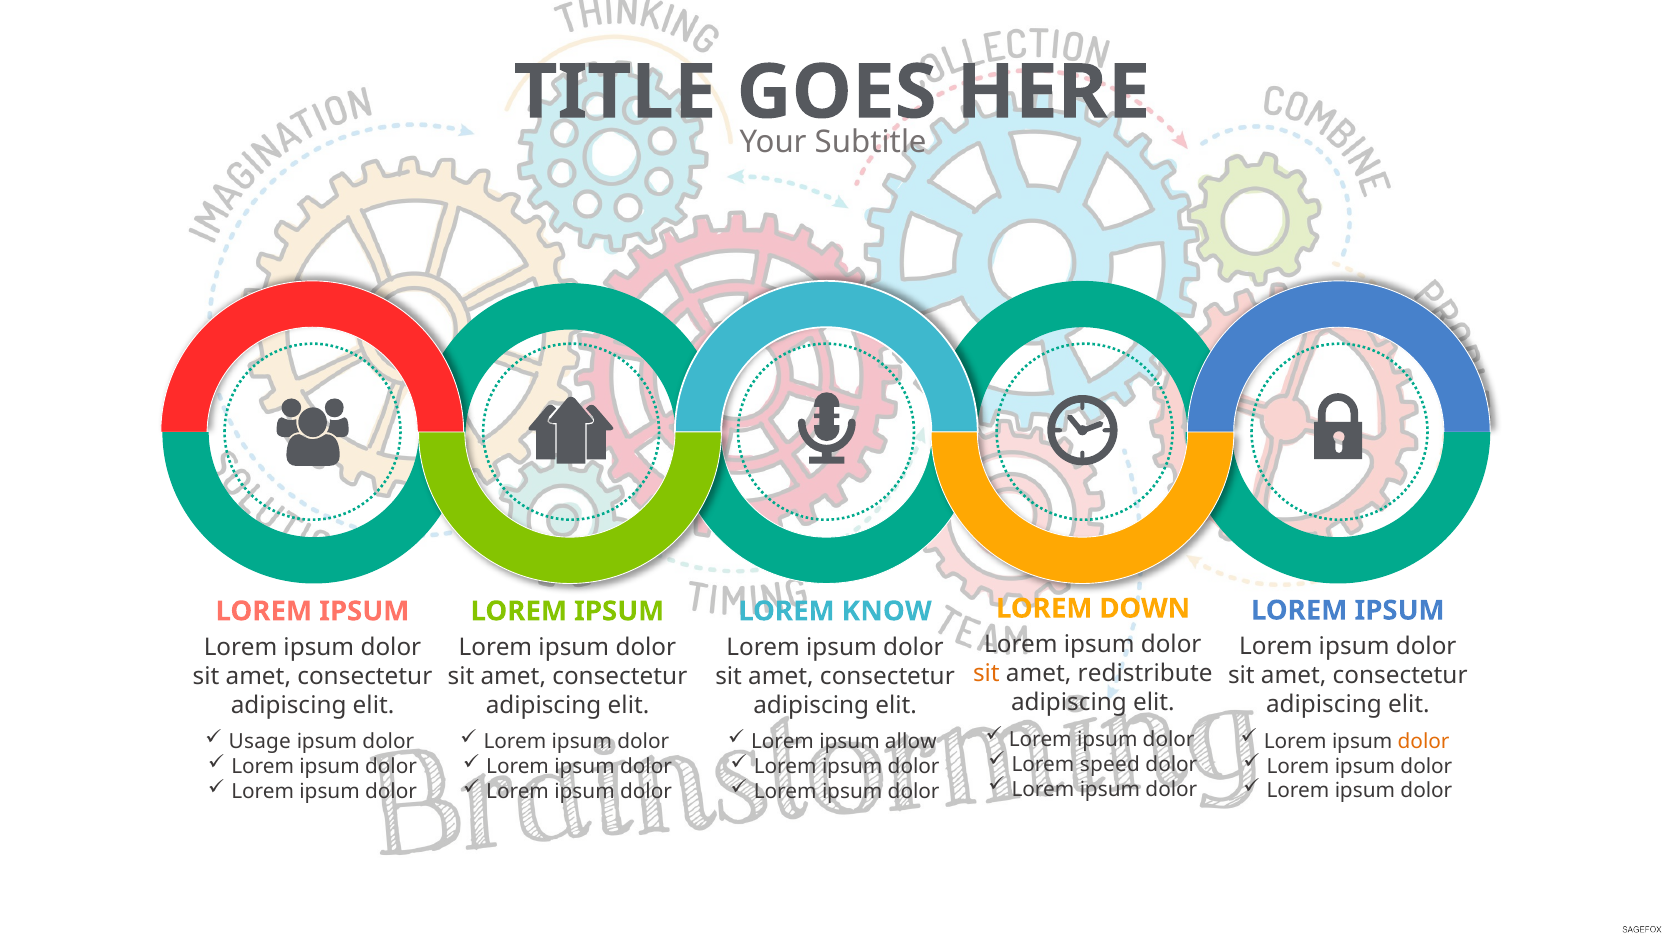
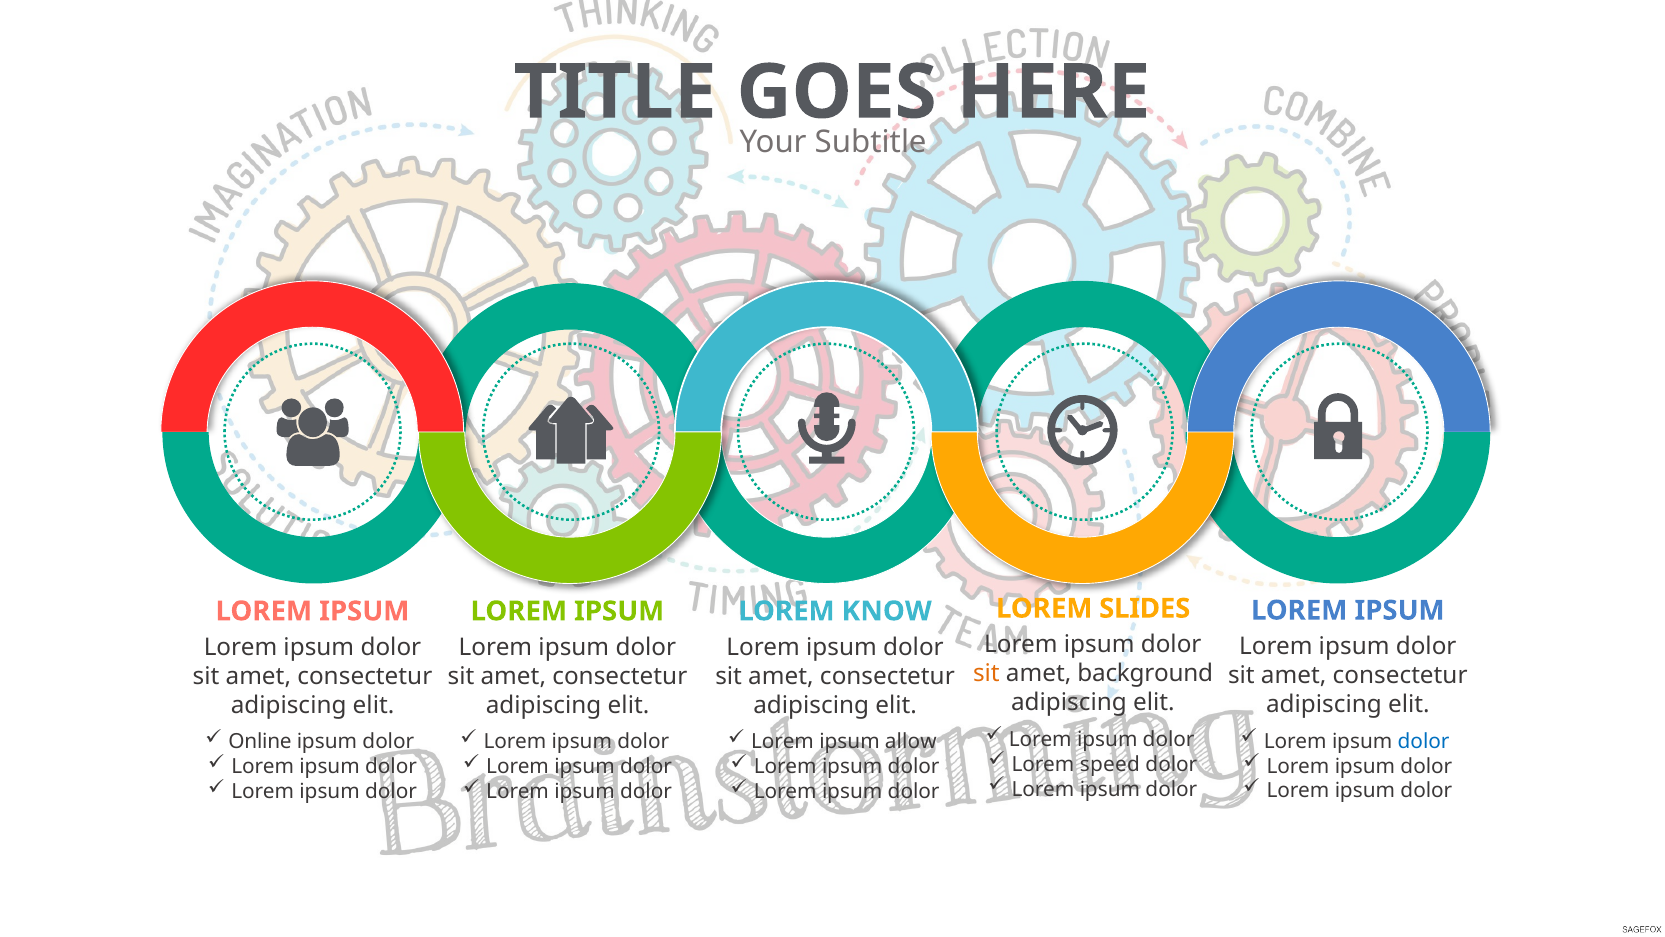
DOWN: DOWN -> SLIDES (1145, 608)
redistribute: redistribute -> background (1145, 673)
dolor colour: orange -> blue (1424, 741)
Usage: Usage -> Online (260, 742)
